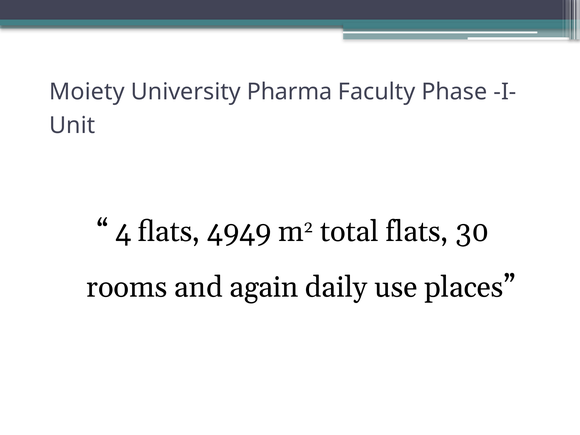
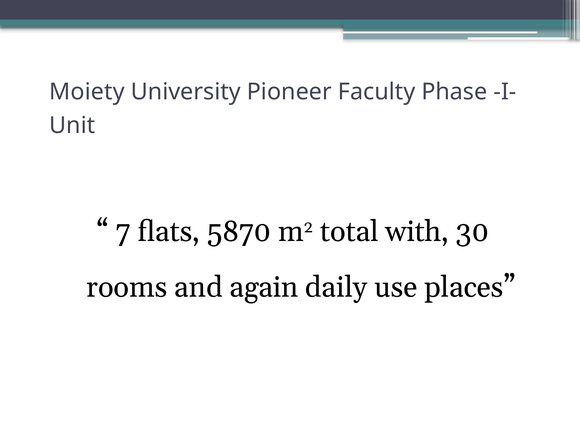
Pharma: Pharma -> Pioneer (289, 92)
4: 4 -> 7 (123, 232)
4949: 4949 -> 5870 (239, 232)
total flats: flats -> with (417, 232)
